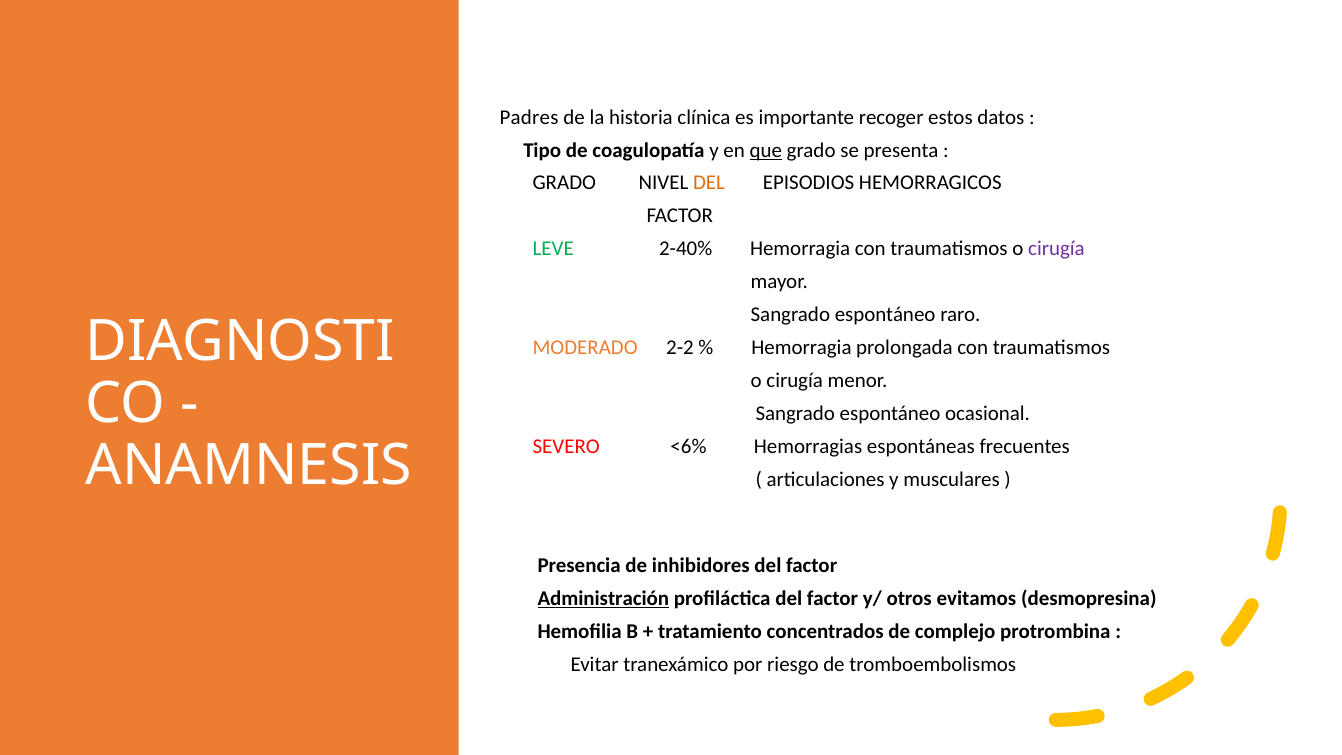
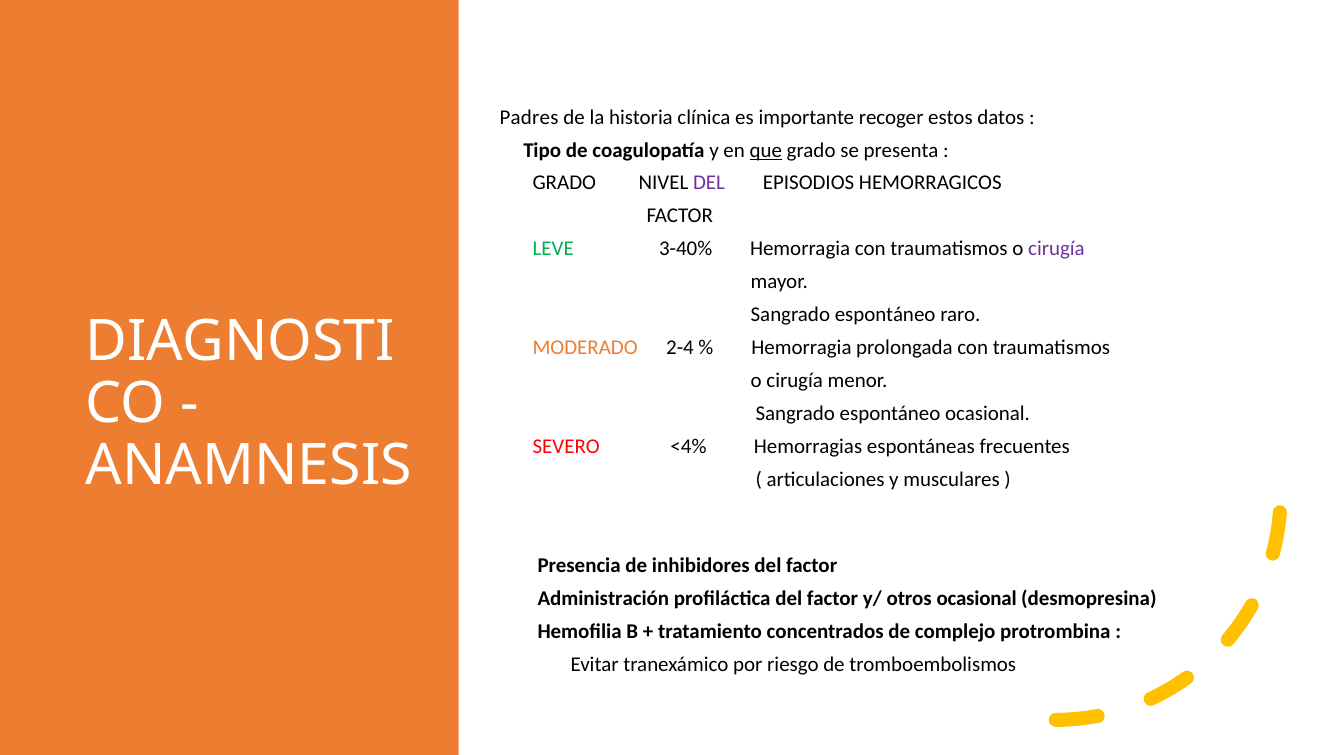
DEL colour: orange -> purple (709, 183)
2-40%: 2-40% -> 3-40% (686, 249)
2-2: 2-2 -> 2-4 (680, 348)
<6%: <6% -> <4% (688, 446)
Administración underline: present -> none (603, 599)
otros evitamos: evitamos -> ocasional (977, 599)
